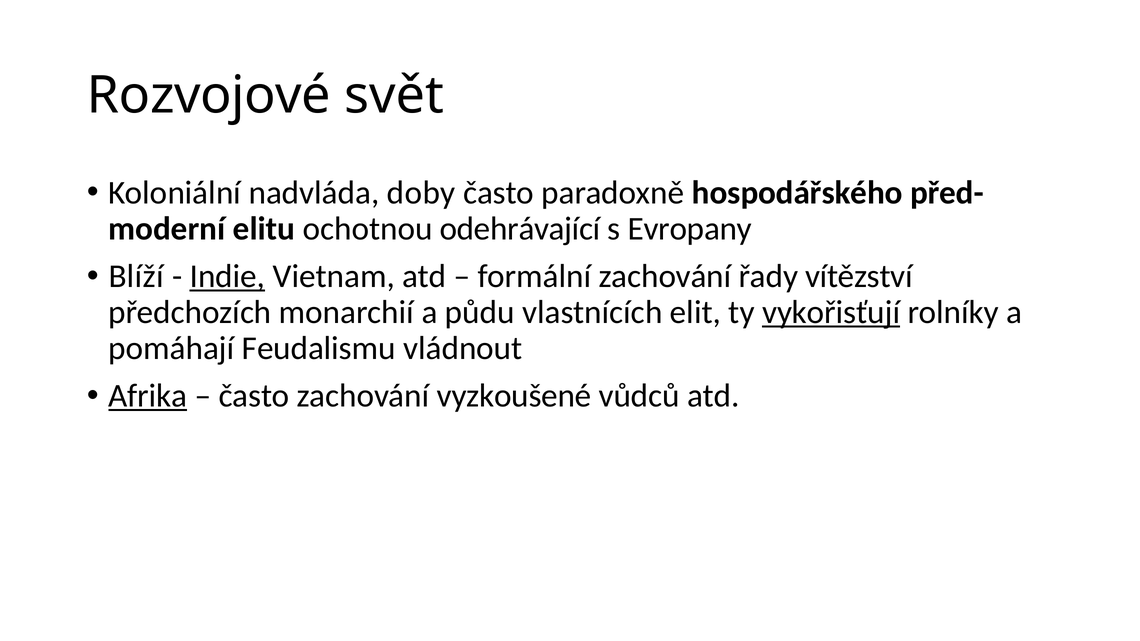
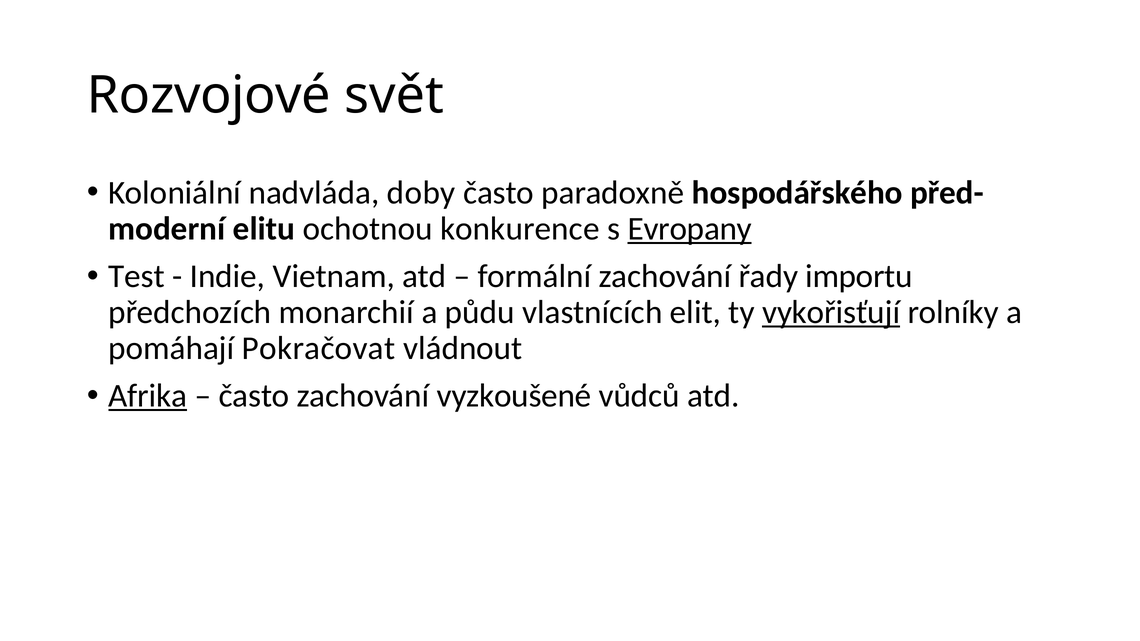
odehrávající: odehrávající -> konkurence (520, 229)
Evropany underline: none -> present (690, 229)
Blíží: Blíží -> Test (136, 276)
Indie underline: present -> none (227, 276)
vítězství: vítězství -> importu (859, 276)
Feudalismu: Feudalismu -> Pokračovat (319, 348)
